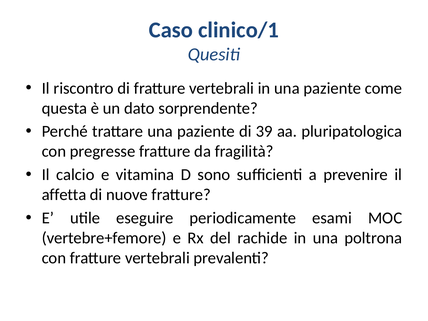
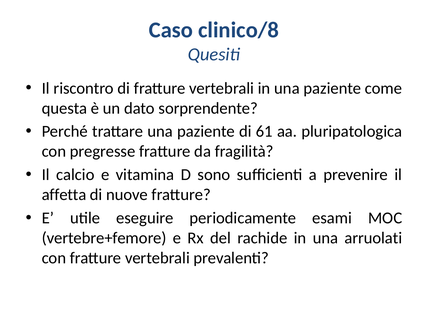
clinico/1: clinico/1 -> clinico/8 (239, 30)
39: 39 -> 61 (264, 132)
poltrona: poltrona -> arruolati (373, 238)
